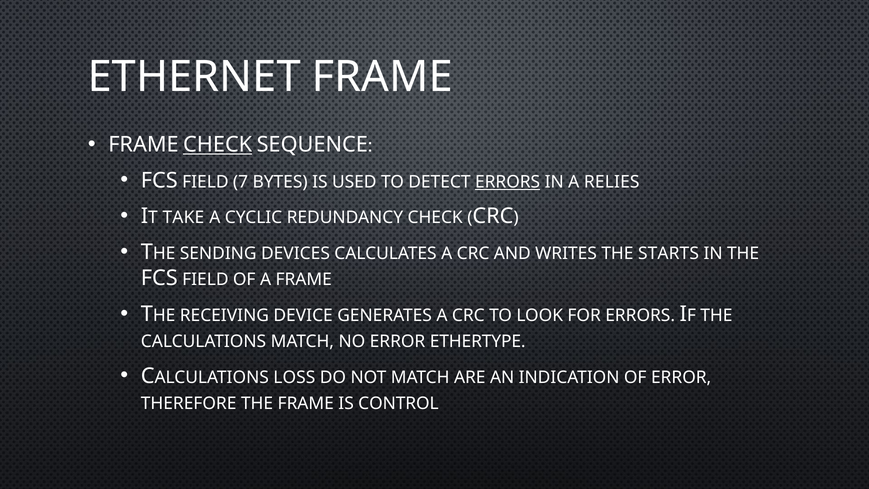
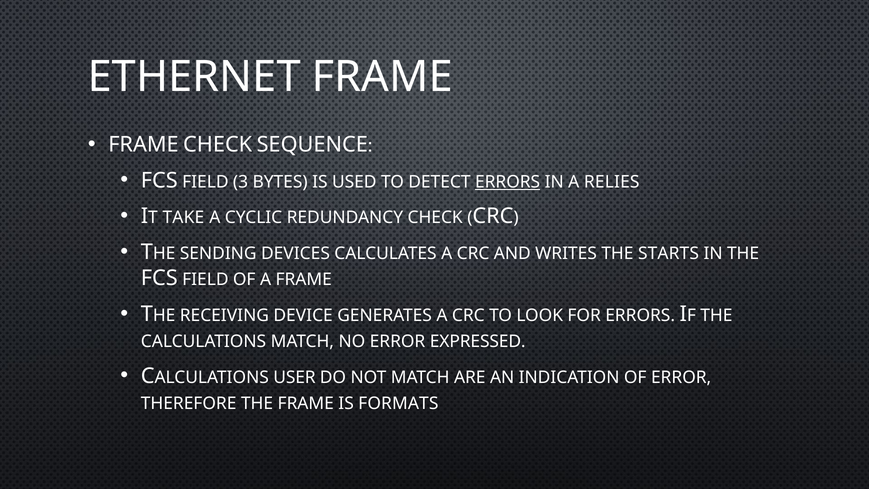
CHECK underline: present -> none (218, 144)
7: 7 -> 3 (241, 182)
ETHERTYPE: ETHERTYPE -> EXPRESSED (478, 341)
LOSS: LOSS -> USER (294, 377)
CONTROL: CONTROL -> FORMATS (398, 403)
